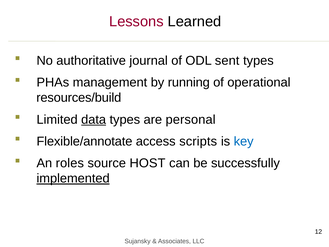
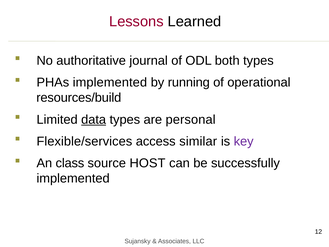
sent: sent -> both (227, 61)
PHAs management: management -> implemented (110, 82)
Flexible/annotate: Flexible/annotate -> Flexible/services (84, 141)
scripts: scripts -> similar (198, 141)
key colour: blue -> purple (244, 141)
roles: roles -> class (70, 163)
implemented underline: present -> none (73, 178)
